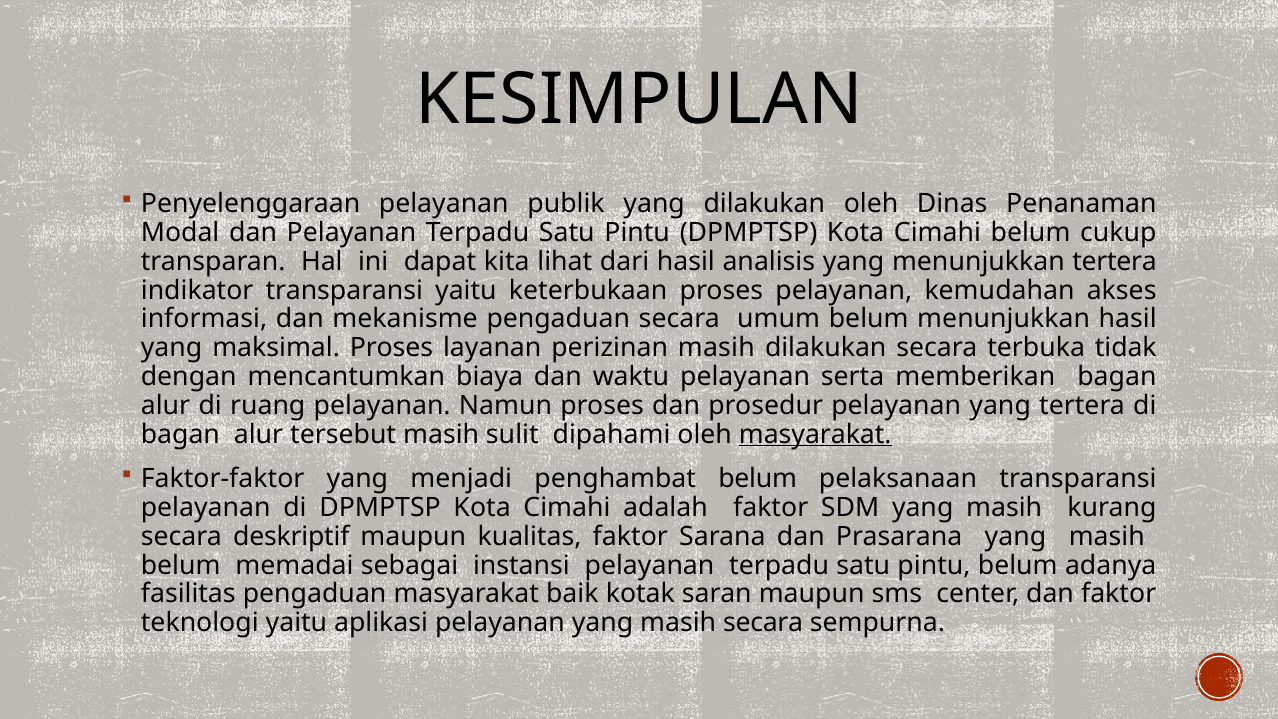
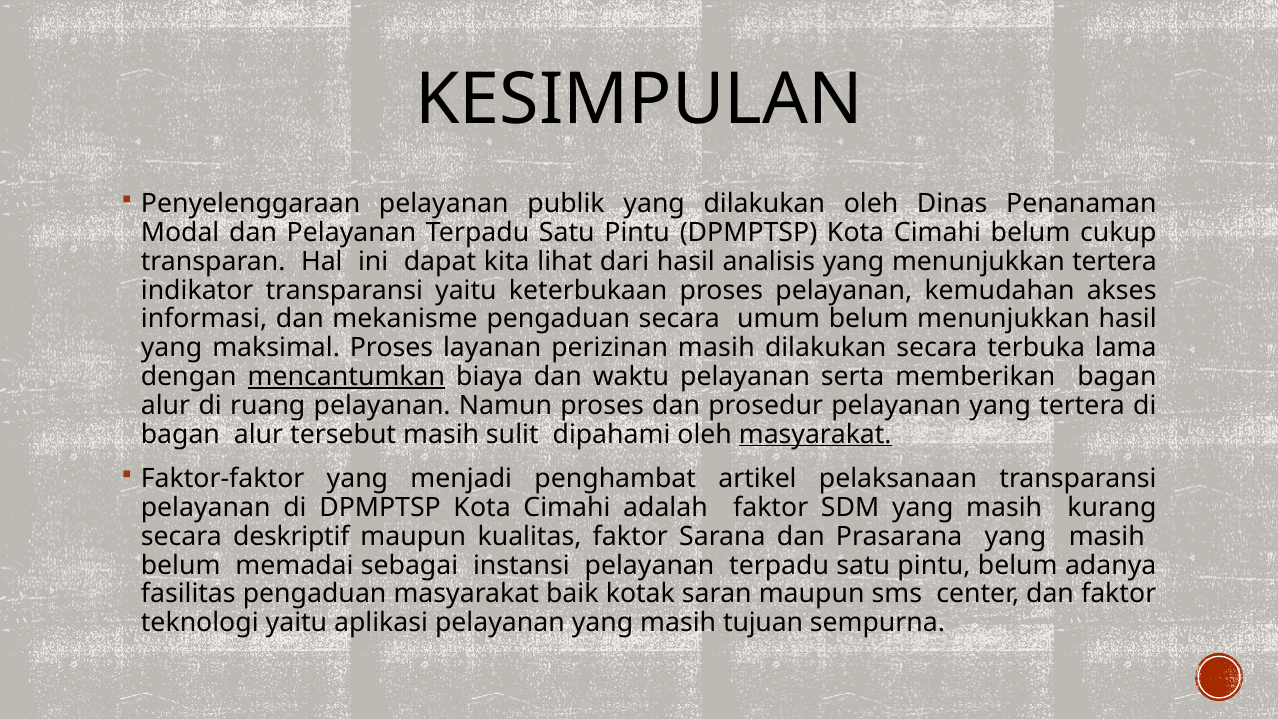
tidak: tidak -> lama (1126, 348)
mencantumkan underline: none -> present (346, 377)
penghambat belum: belum -> artikel (758, 479)
masih secara: secara -> tujuan (763, 623)
